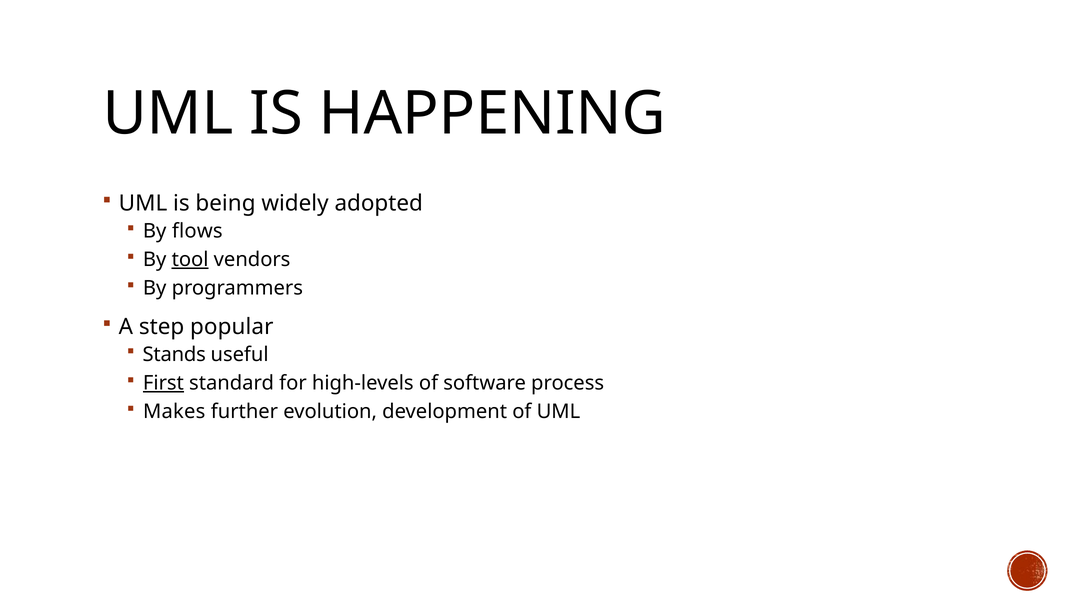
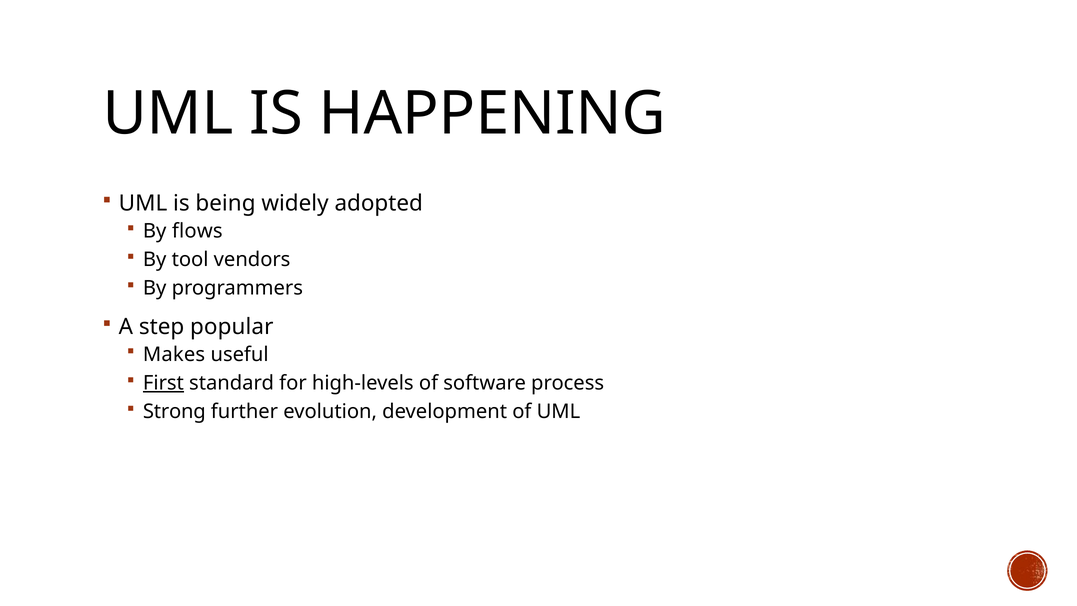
tool underline: present -> none (190, 260)
Stands: Stands -> Makes (174, 354)
Makes: Makes -> Strong (174, 411)
